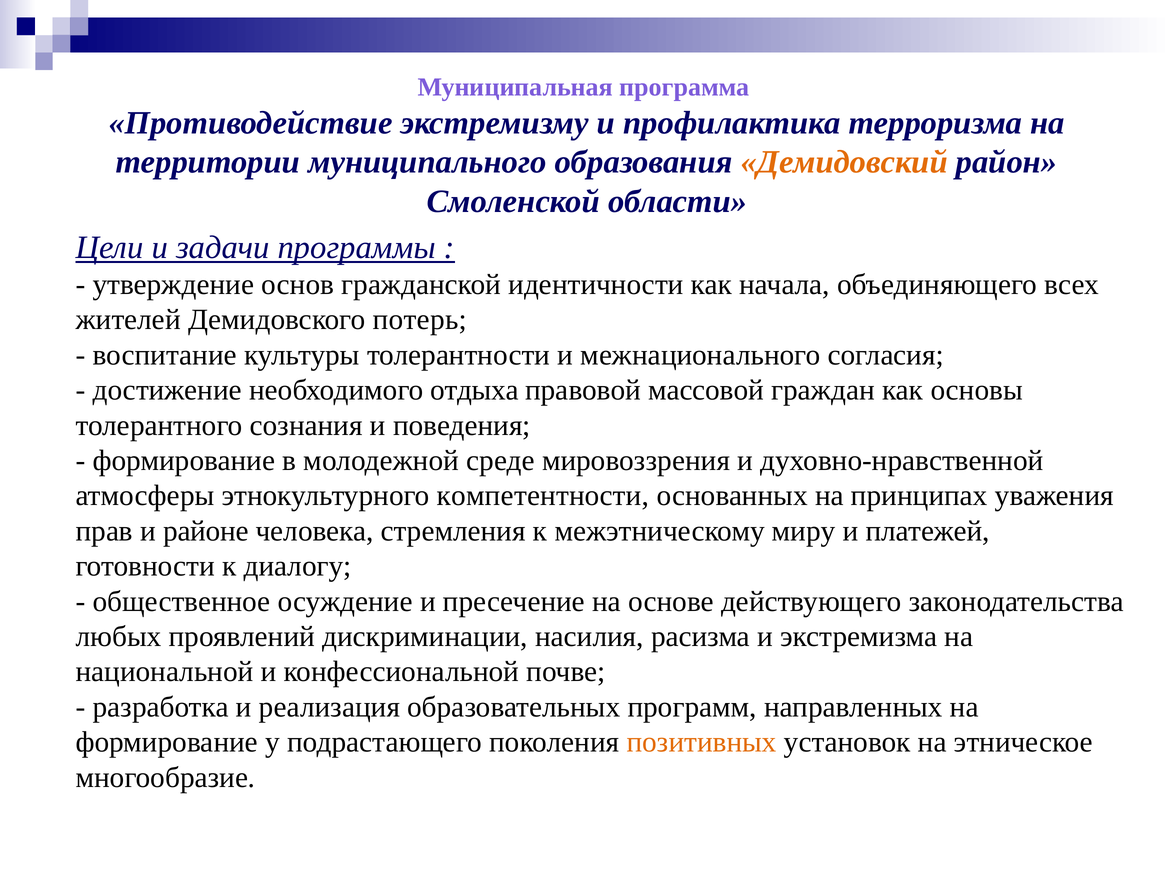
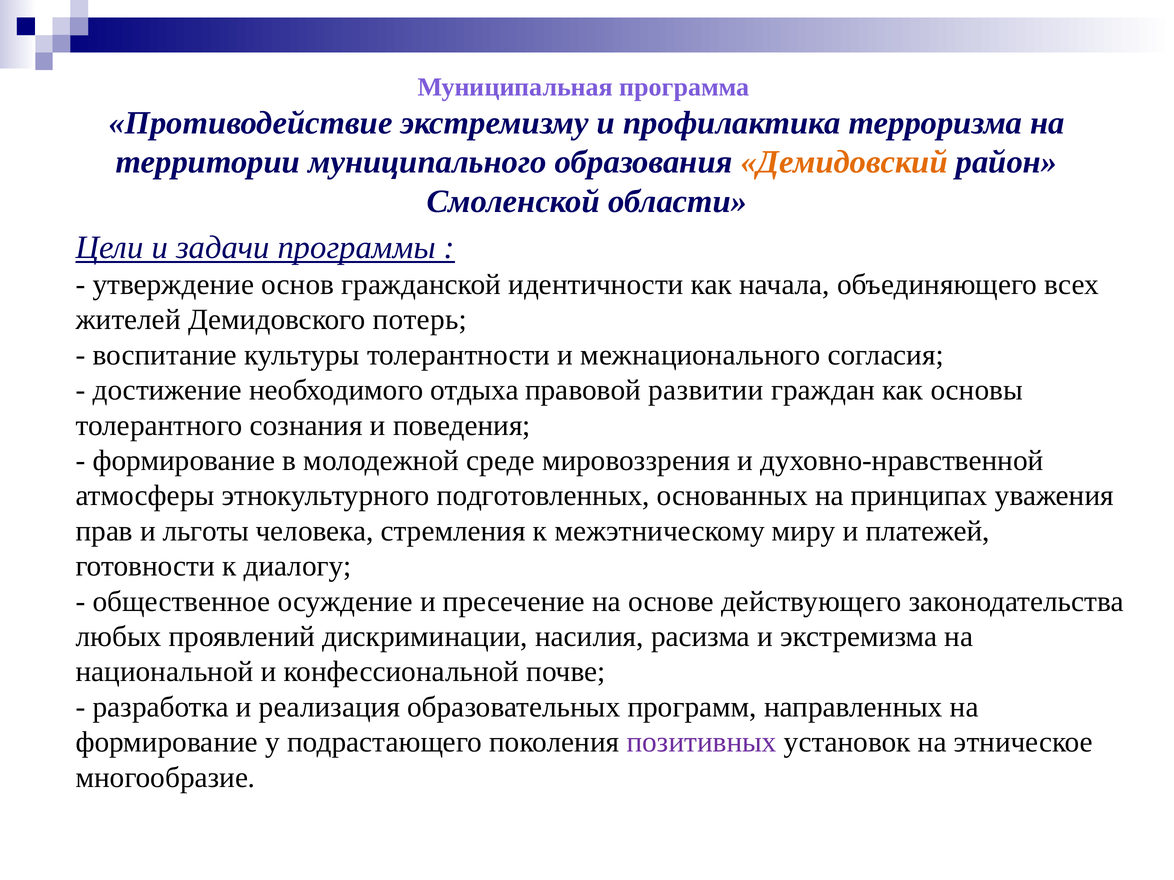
массовой: массовой -> развитии (706, 390)
компетентности: компетентности -> подготовленных (543, 496)
районе: районе -> льготы (206, 531)
позитивных colour: orange -> purple (702, 743)
